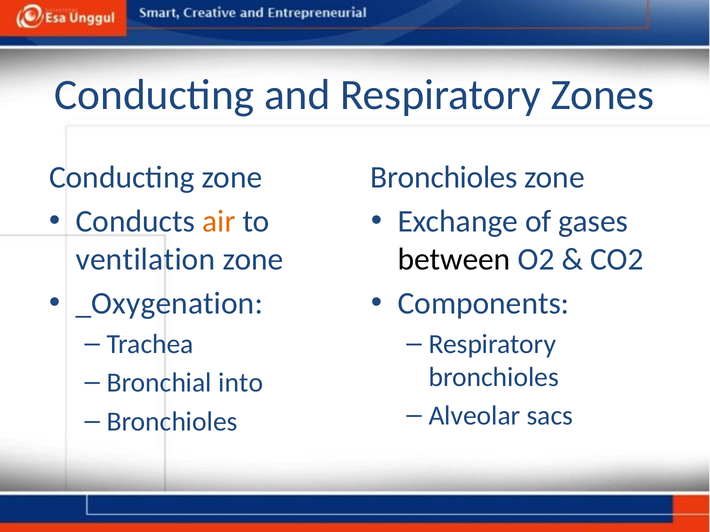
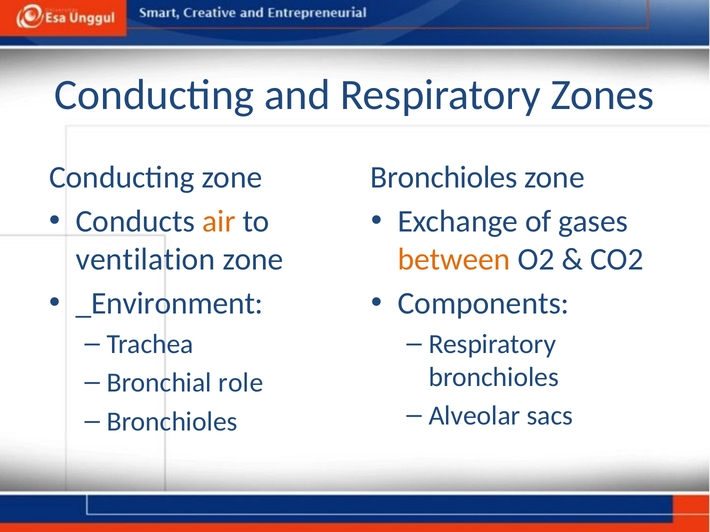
between colour: black -> orange (454, 259)
_Oxygenation: _Oxygenation -> _Environment (169, 304)
into: into -> role (241, 383)
